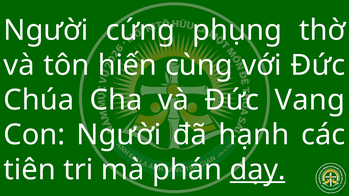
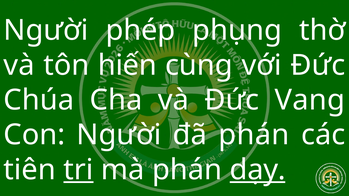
cứng: cứng -> phép (140, 30)
đã hạnh: hạnh -> phán (254, 135)
tri underline: none -> present (78, 170)
